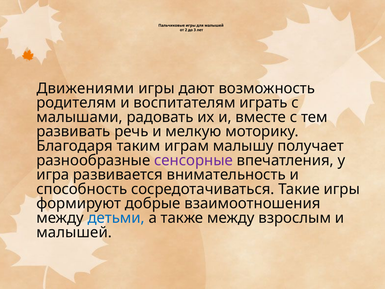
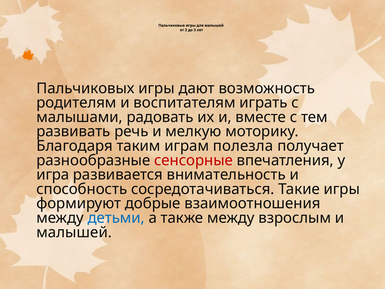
Движениями: Движениями -> Пальчиковых (85, 88)
малышу: малышу -> полезла (243, 146)
сенсорные colour: purple -> red (193, 160)
